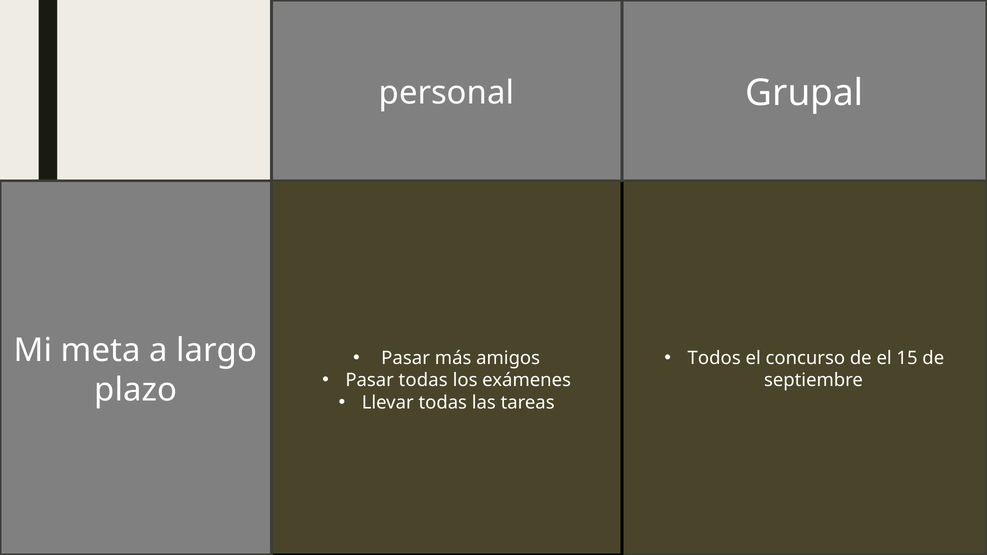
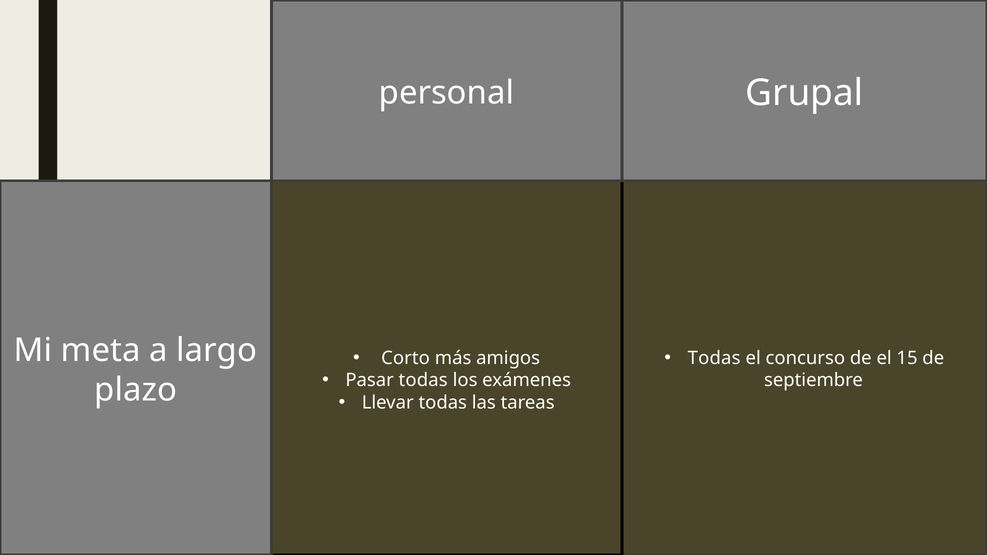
Pasar: Pasar -> Corto (406, 358)
Todos: Todos -> Todas (714, 358)
